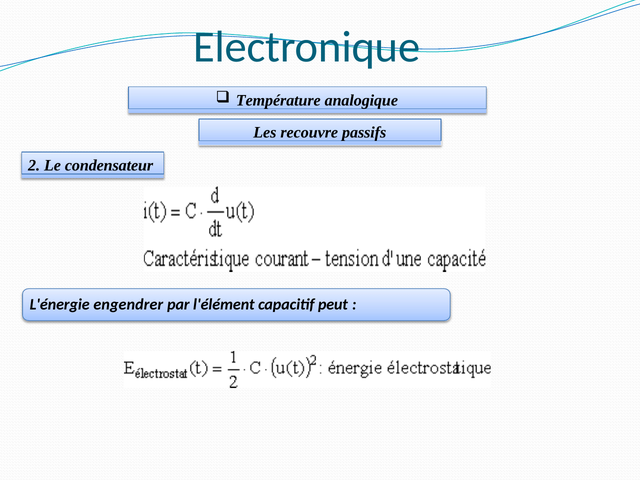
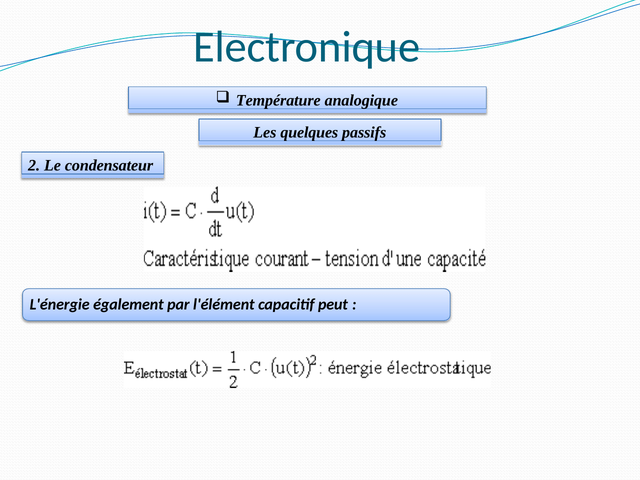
recouvre: recouvre -> quelques (309, 132)
engendrer: engendrer -> également (128, 305)
